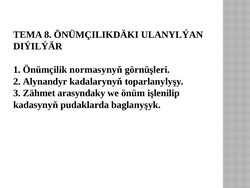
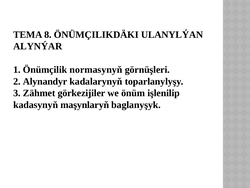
DIÝILÝÄR: DIÝILÝÄR -> ALYNÝAR (38, 46)
arasyndaky: arasyndaky -> görkezijiler (81, 93)
pudaklarda: pudaklarda -> maşynlaryň (85, 105)
